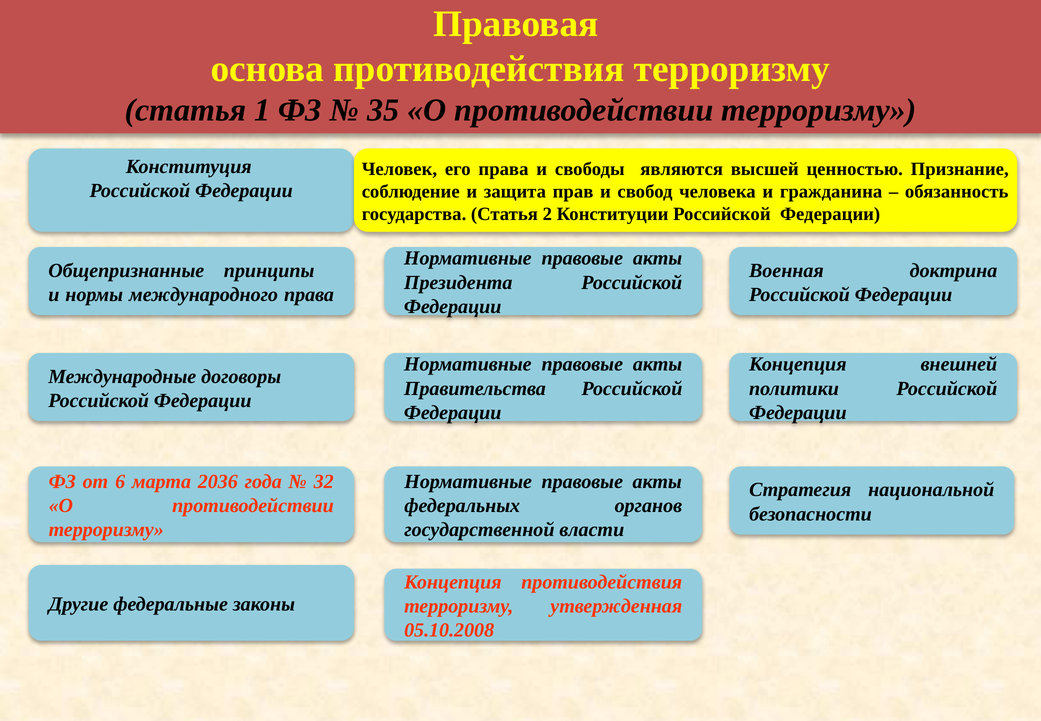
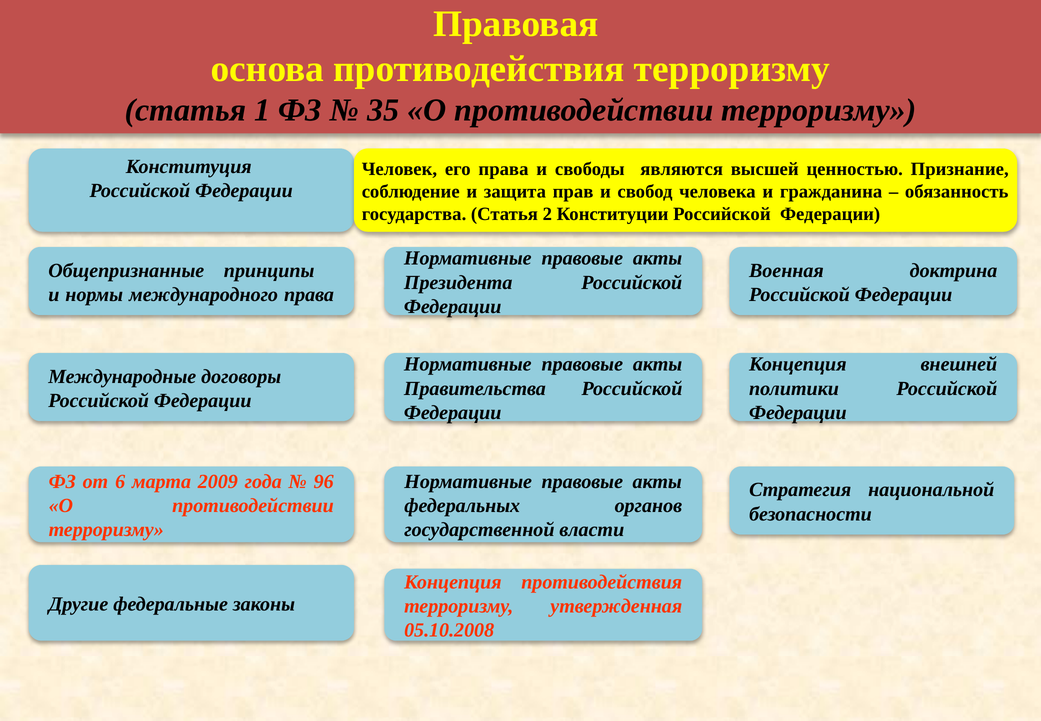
2036: 2036 -> 2009 (218, 481)
32: 32 -> 96 (324, 481)
